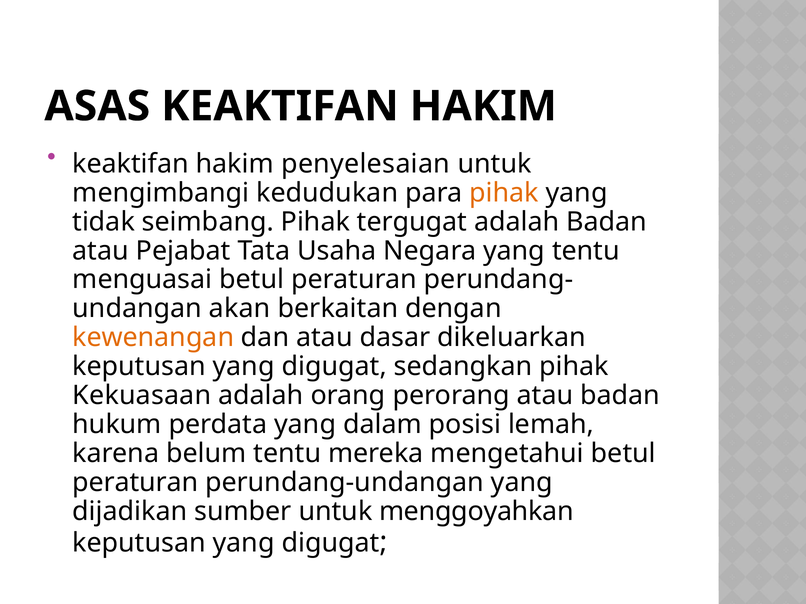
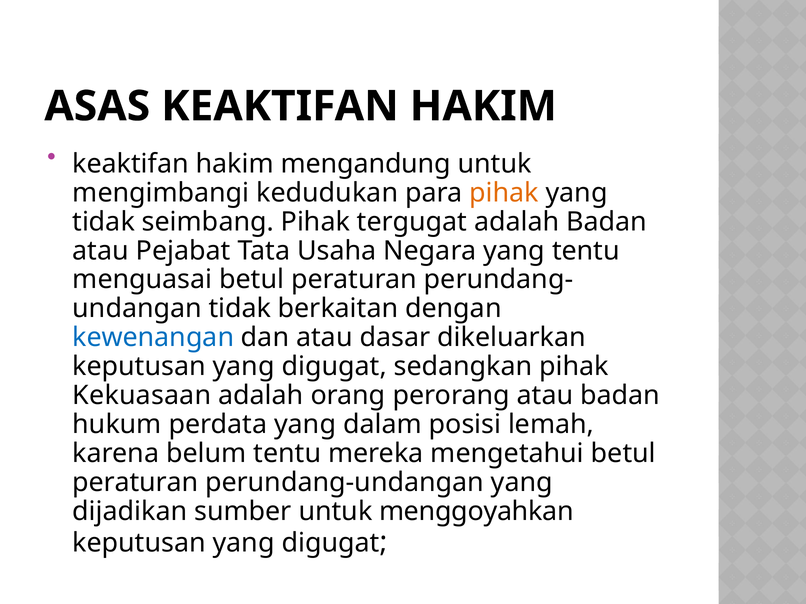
penyelesaian: penyelesaian -> mengandung (366, 164)
akan: akan -> tidak (240, 309)
kewenangan colour: orange -> blue (153, 338)
